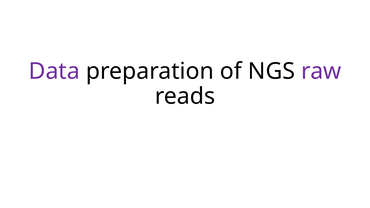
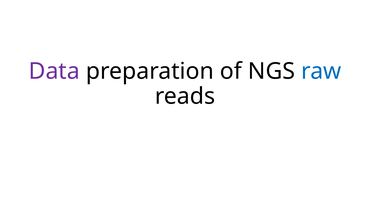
raw colour: purple -> blue (321, 71)
